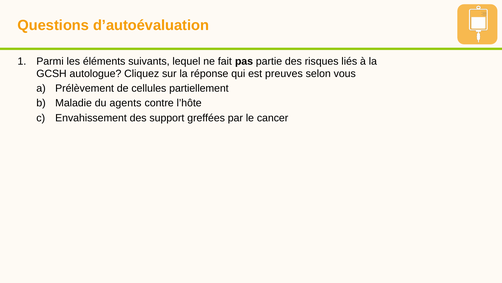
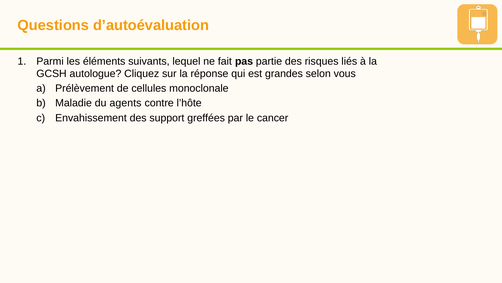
preuves: preuves -> grandes (284, 74)
partiellement: partiellement -> monoclonale (199, 88)
